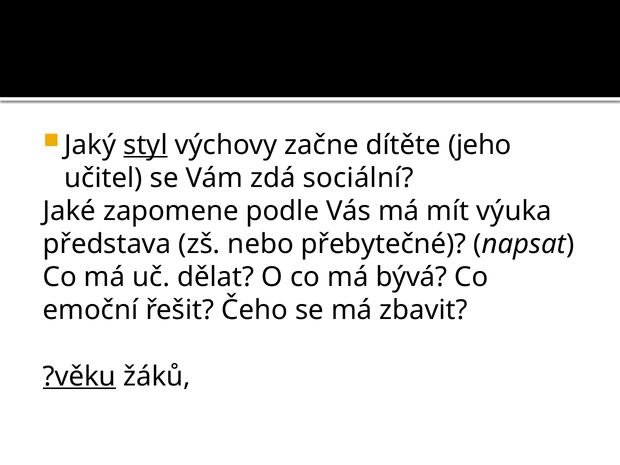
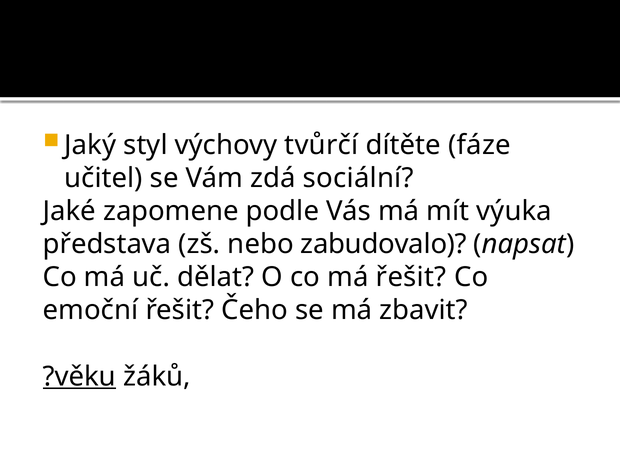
styl underline: present -> none (145, 145)
začne: začne -> tvůrčí (321, 145)
jeho: jeho -> fáze (480, 145)
přebytečné: přebytečné -> zabudovalo (384, 244)
má bývá: bývá -> řešit (411, 277)
